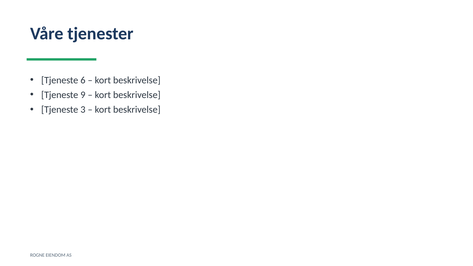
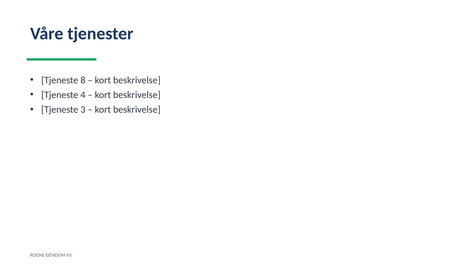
6: 6 -> 8 (83, 80)
9: 9 -> 4 (83, 95)
